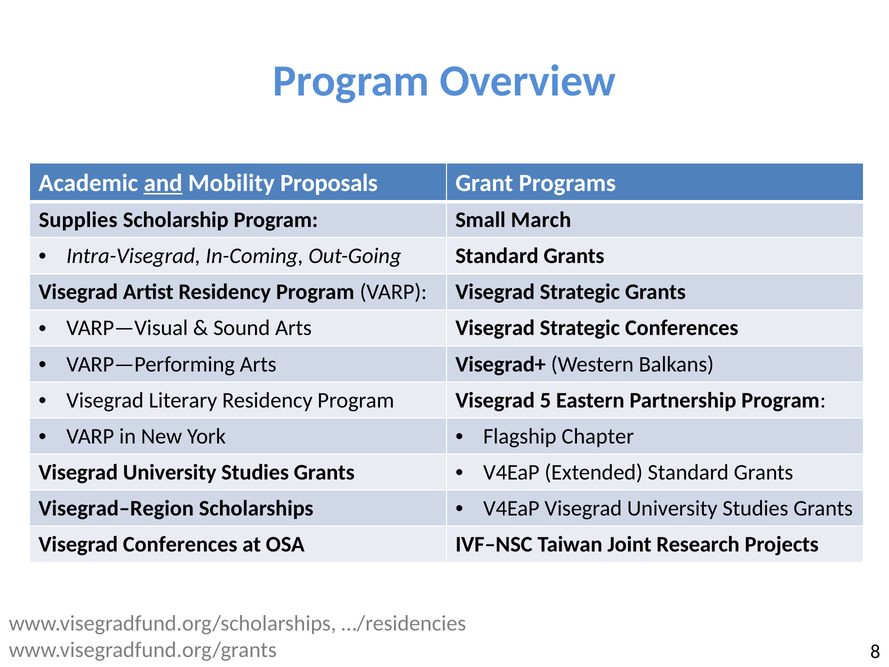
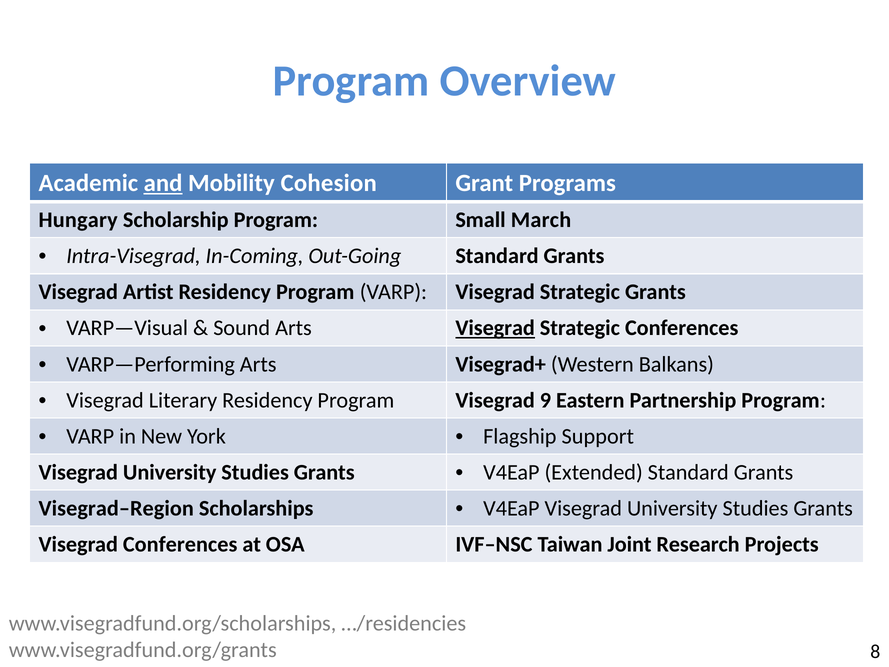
Proposals: Proposals -> Cohesion (329, 183)
Supplies: Supplies -> Hungary (78, 220)
Visegrad underline: none -> present (495, 328)
5: 5 -> 9 (545, 400)
Chapter: Chapter -> Support (598, 436)
